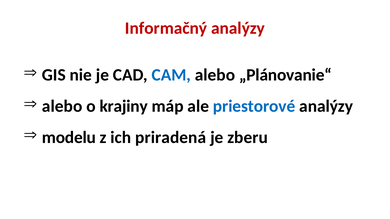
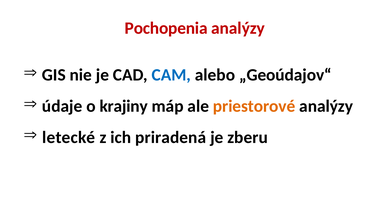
Informačný: Informačný -> Pochopenia (166, 28)
„Plánovanie“: „Plánovanie“ -> „Geoúdajov“ (285, 75)
alebo: alebo -> údaje (62, 106)
priestorové colour: blue -> orange (254, 106)
modelu: modelu -> letecké (69, 138)
